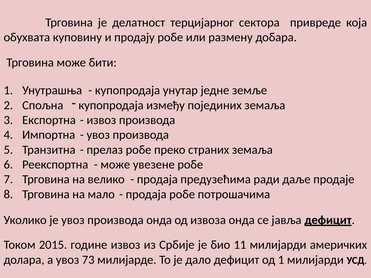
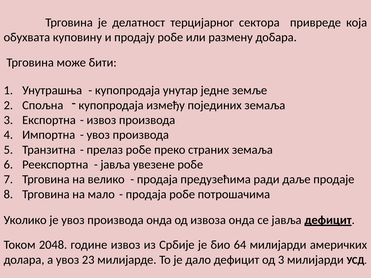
може: може -> јавља (115, 165)
2015: 2015 -> 2048 (53, 245)
11: 11 -> 64 (240, 245)
73: 73 -> 23 (88, 260)
од 1: 1 -> 3 (281, 260)
